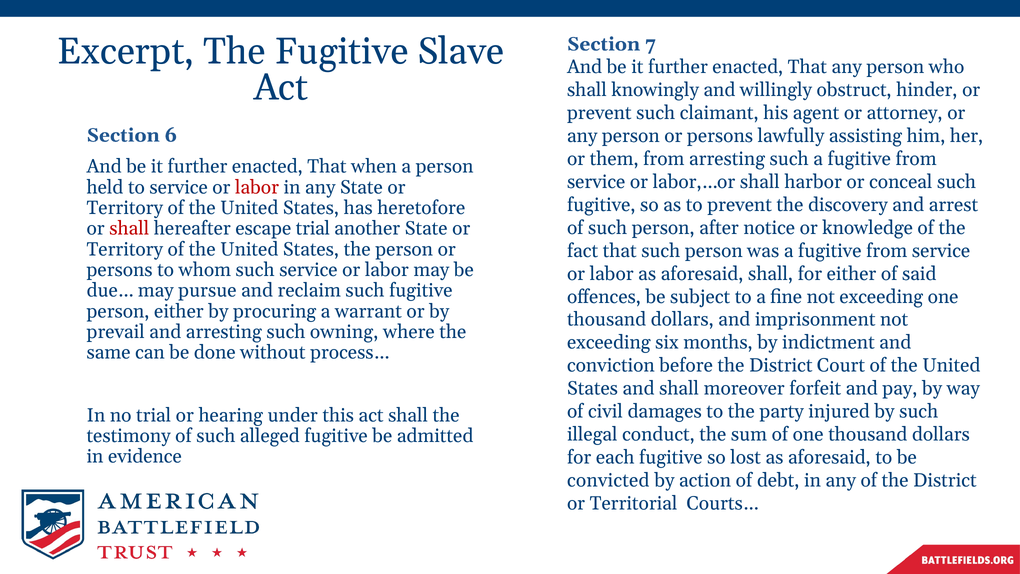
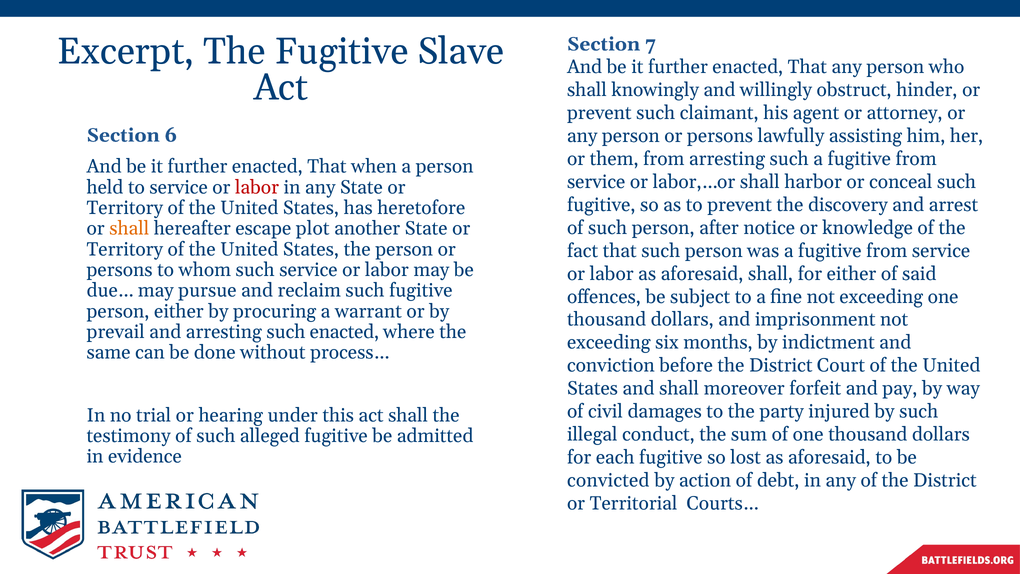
shall colour: red -> orange (129, 229)
escape trial: trial -> plot (313, 229)
such owning: owning -> enacted (344, 332)
